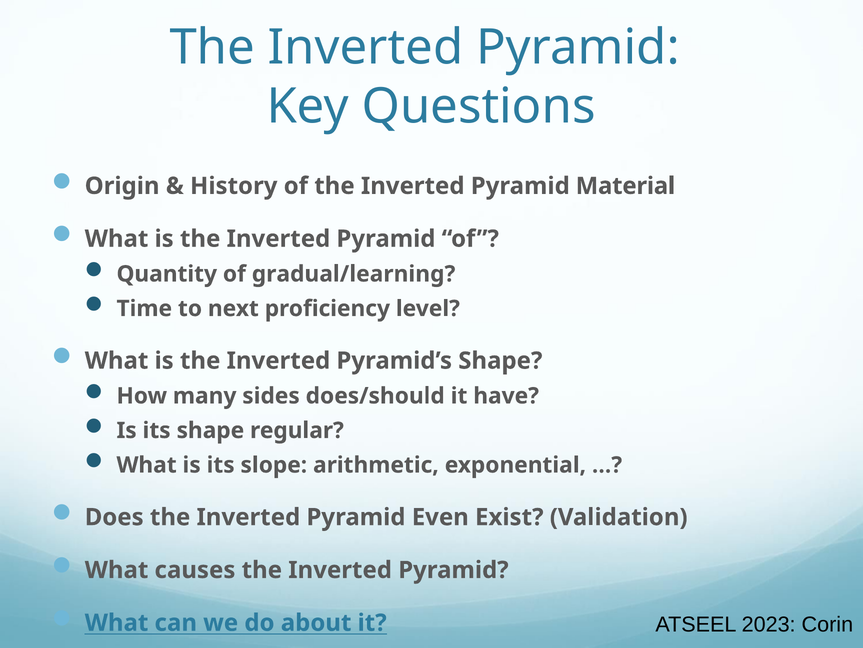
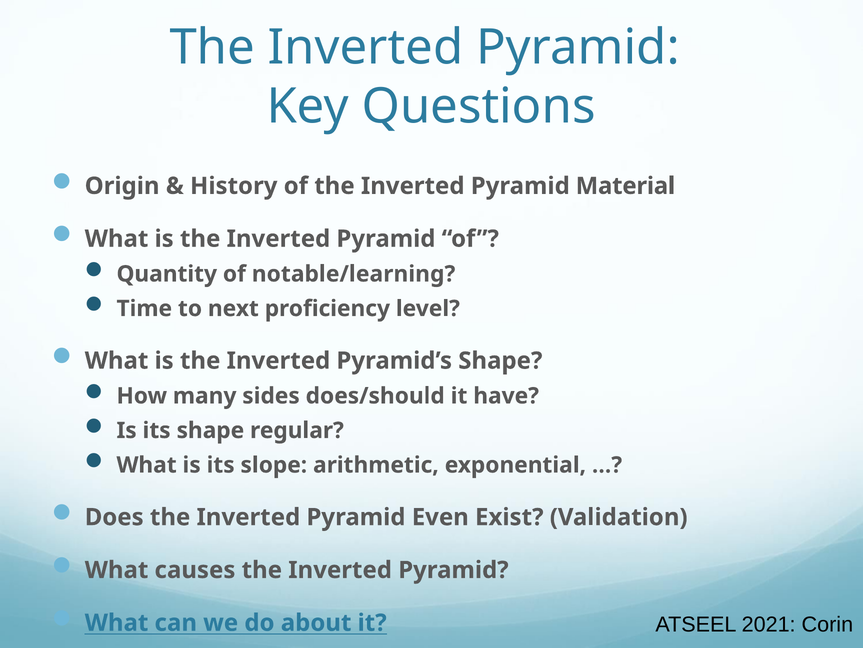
gradual/learning: gradual/learning -> notable/learning (354, 274)
2023: 2023 -> 2021 (769, 624)
